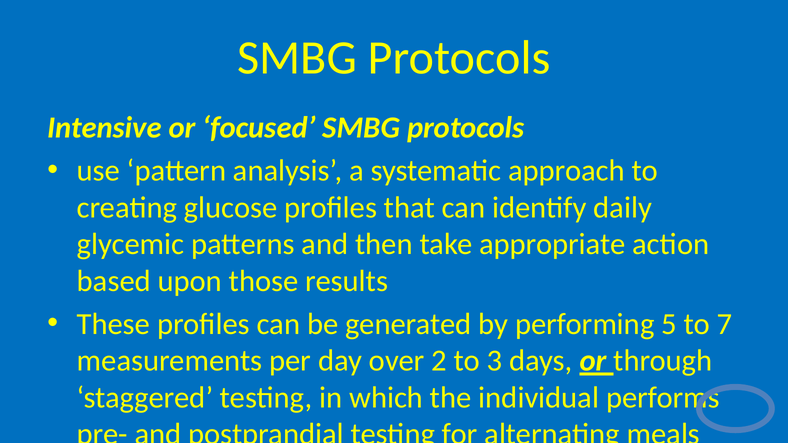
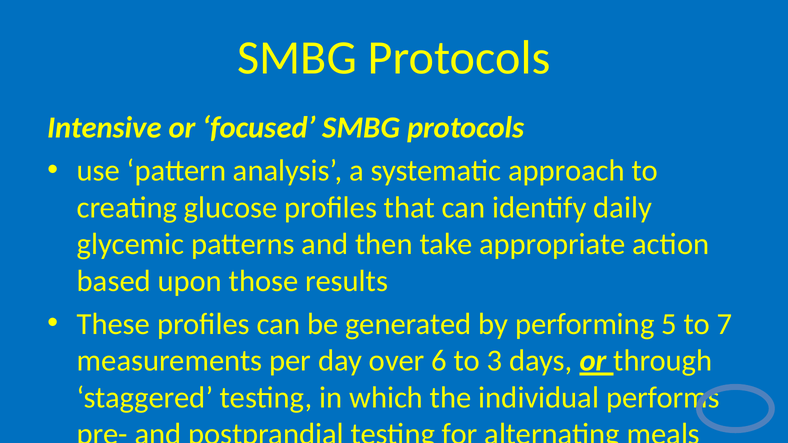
2: 2 -> 6 (439, 361)
